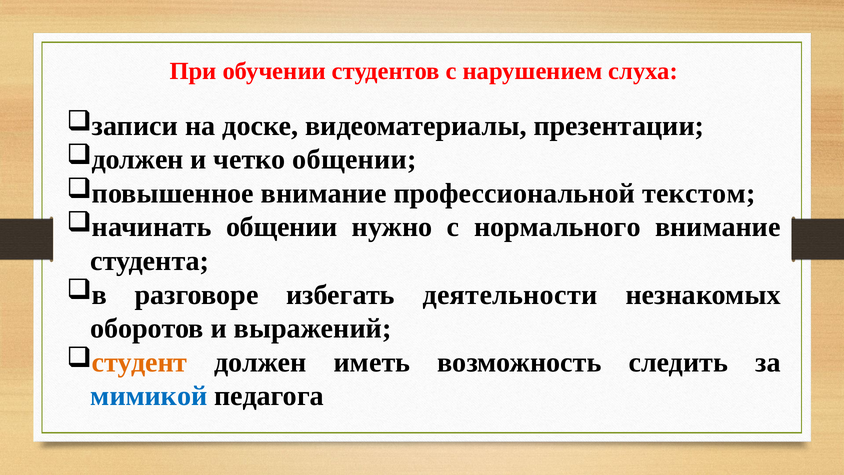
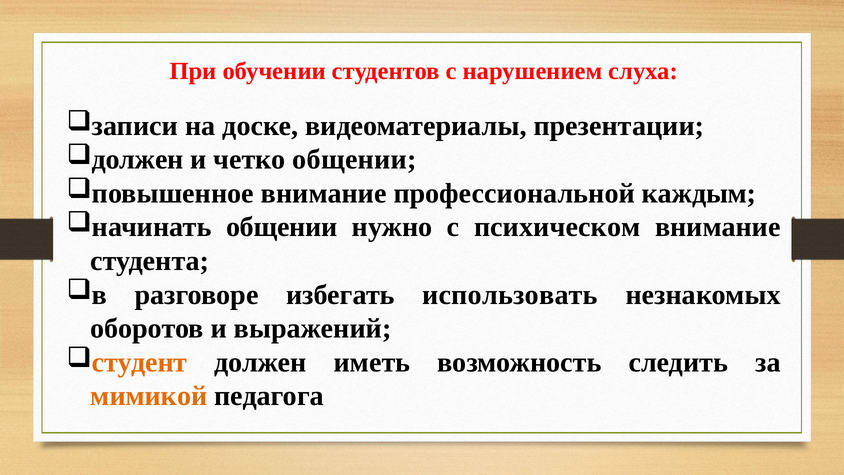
текстом: текстом -> каждым (699, 193)
нормального: нормального -> психическом (557, 227)
деятельности: деятельности -> использовать (510, 295)
мимикой colour: blue -> orange (149, 396)
